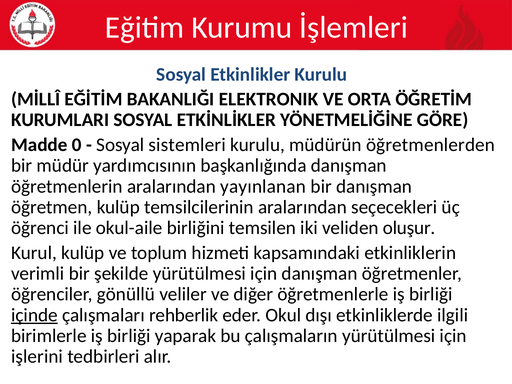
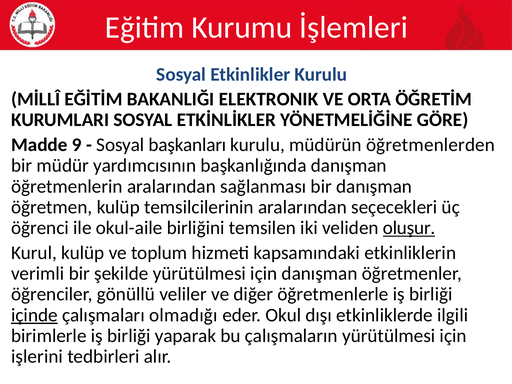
0: 0 -> 9 (77, 145)
sistemleri: sistemleri -> başkanları (187, 145)
yayınlanan: yayınlanan -> sağlanması (263, 186)
oluşur underline: none -> present (409, 228)
rehberlik: rehberlik -> olmadığı (183, 315)
